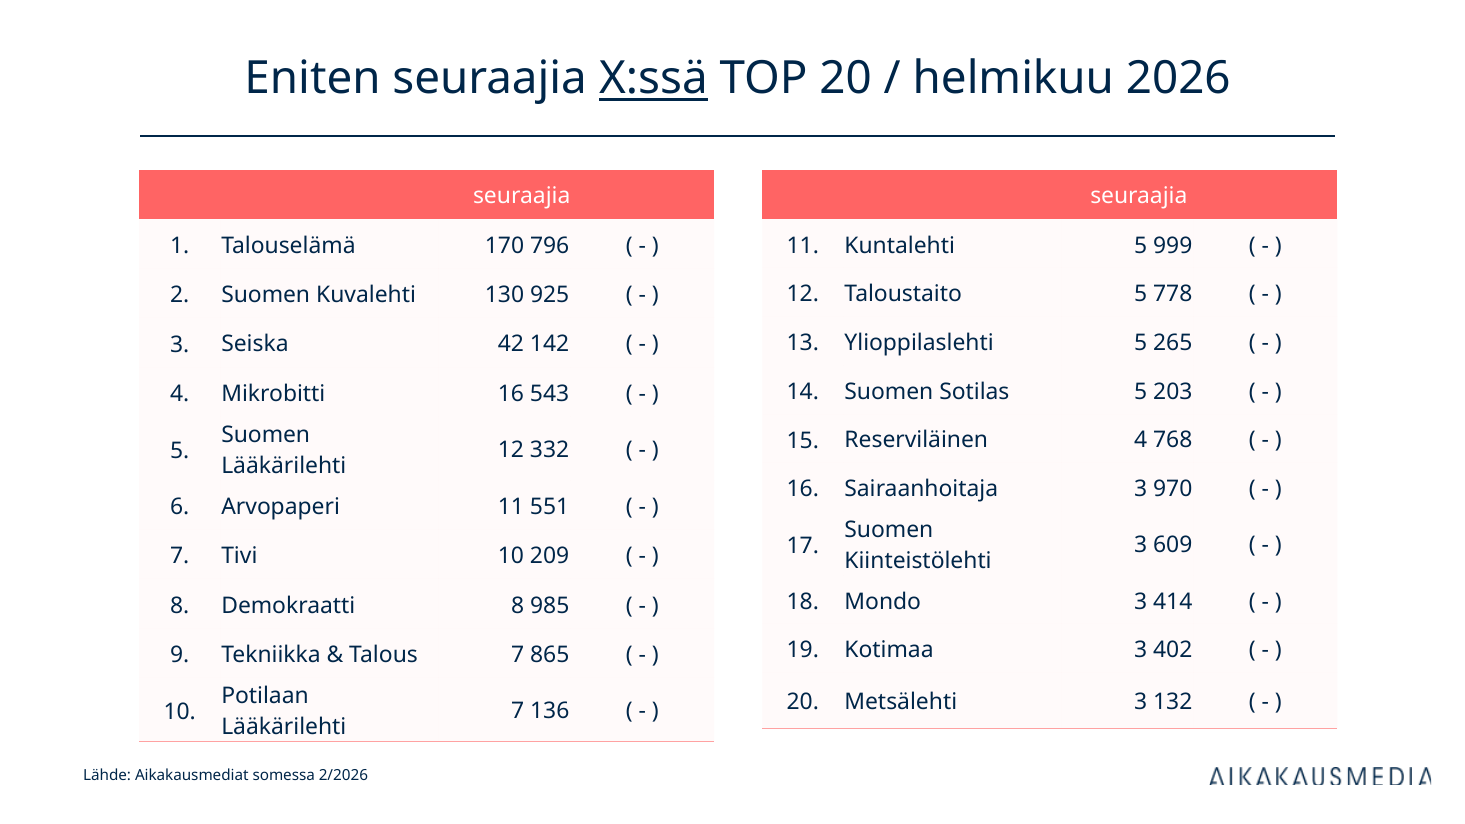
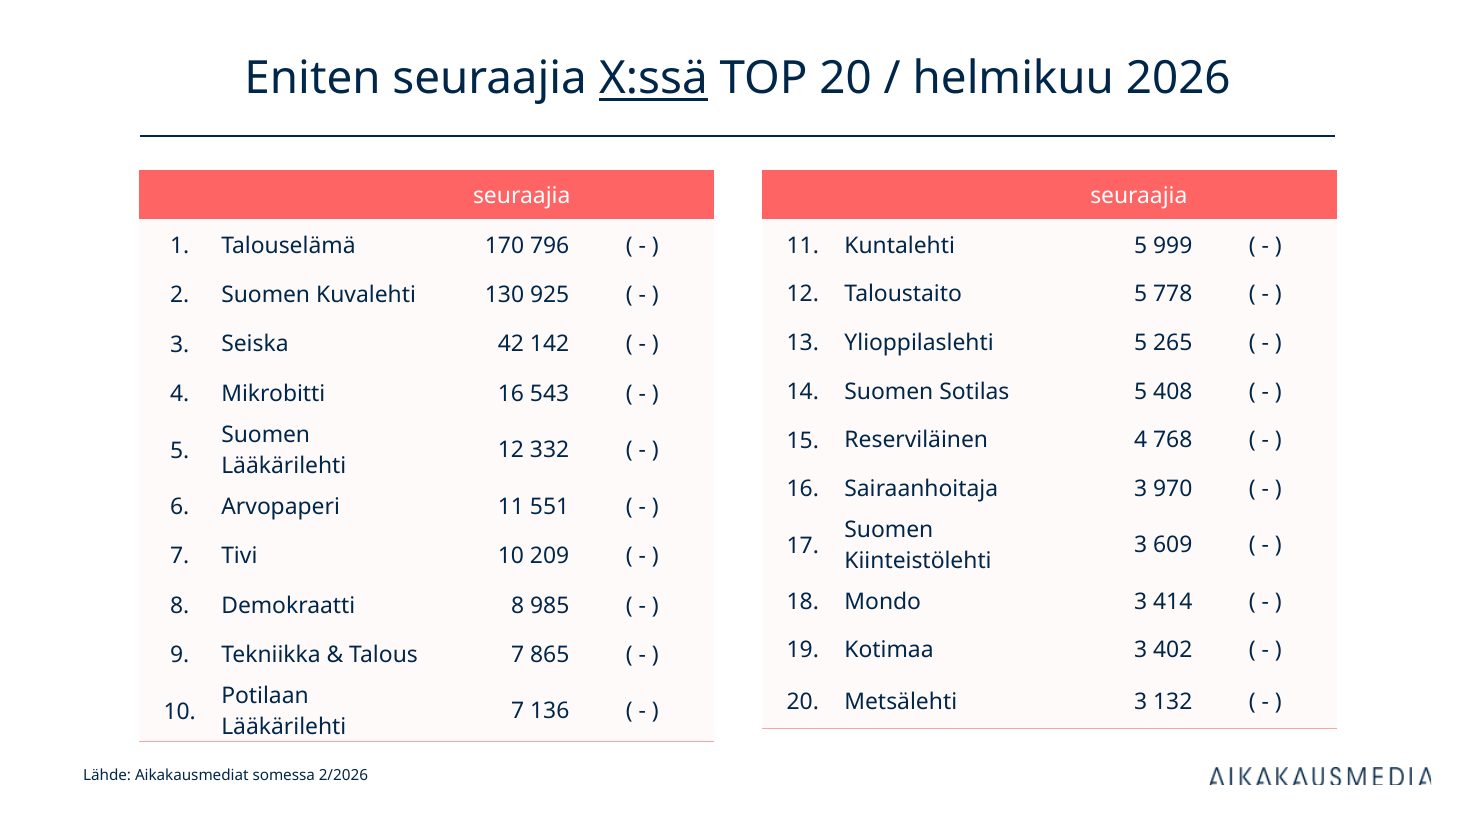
203: 203 -> 408 (1173, 392)
